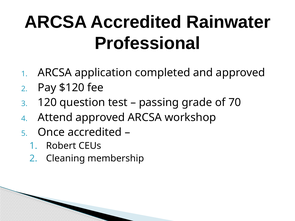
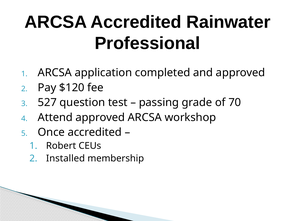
120: 120 -> 527 (47, 103)
Cleaning: Cleaning -> Installed (65, 159)
